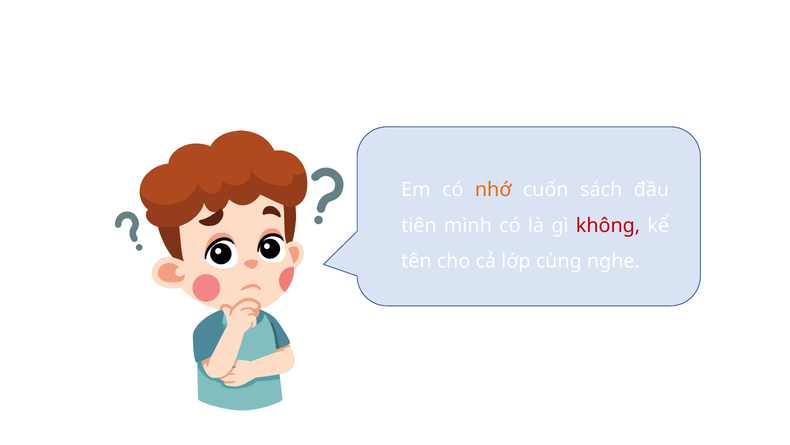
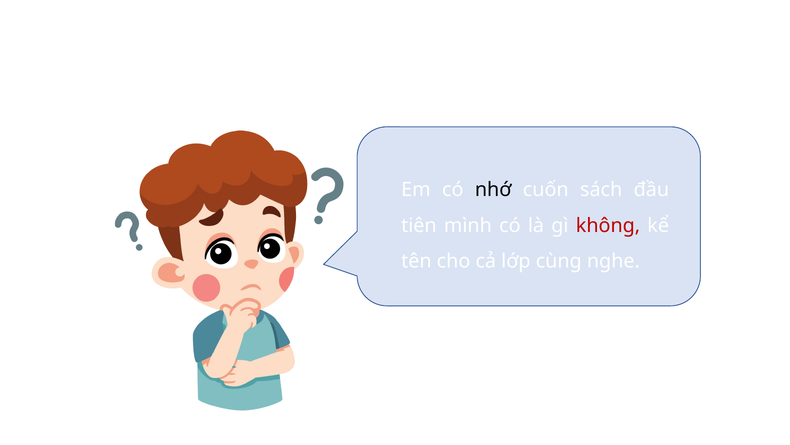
nhớ colour: orange -> black (493, 190)
